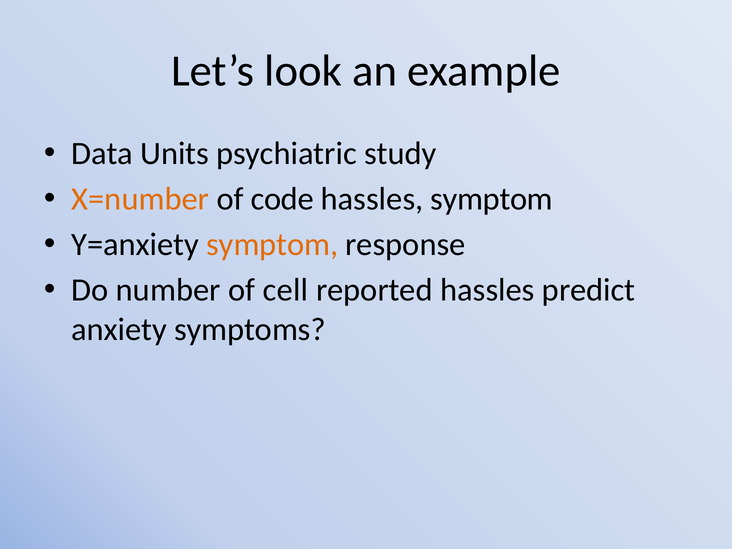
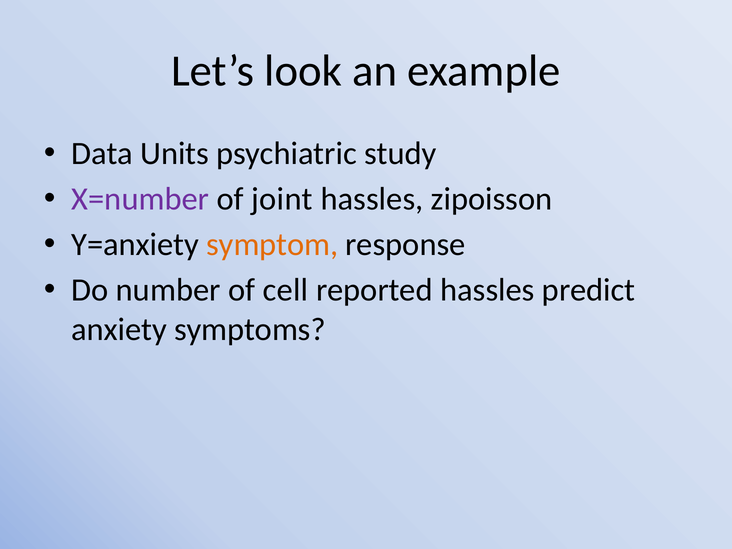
X=number colour: orange -> purple (140, 199)
code: code -> joint (282, 199)
hassles symptom: symptom -> zipoisson (492, 199)
